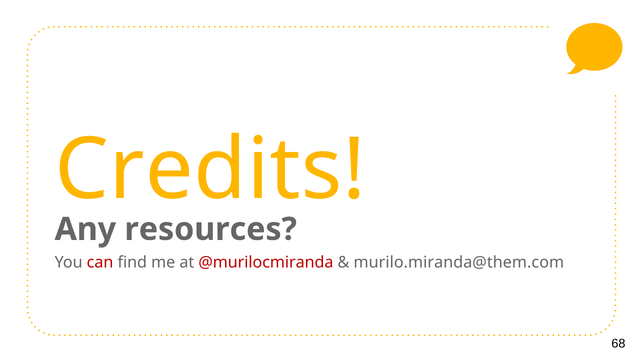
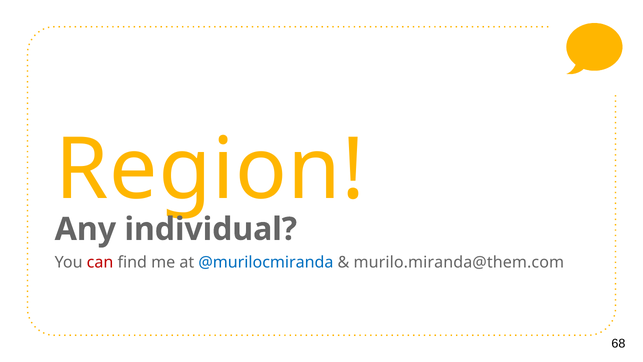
Credits: Credits -> Region (210, 170)
resources: resources -> individual (211, 229)
@murilocmiranda colour: red -> blue (266, 262)
